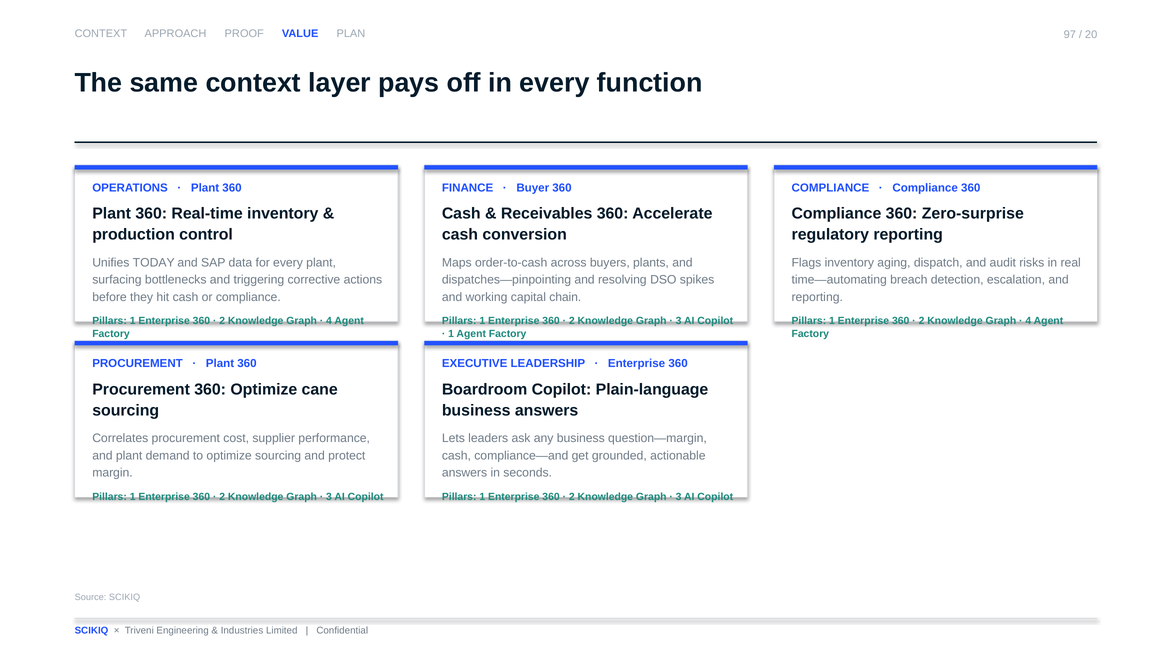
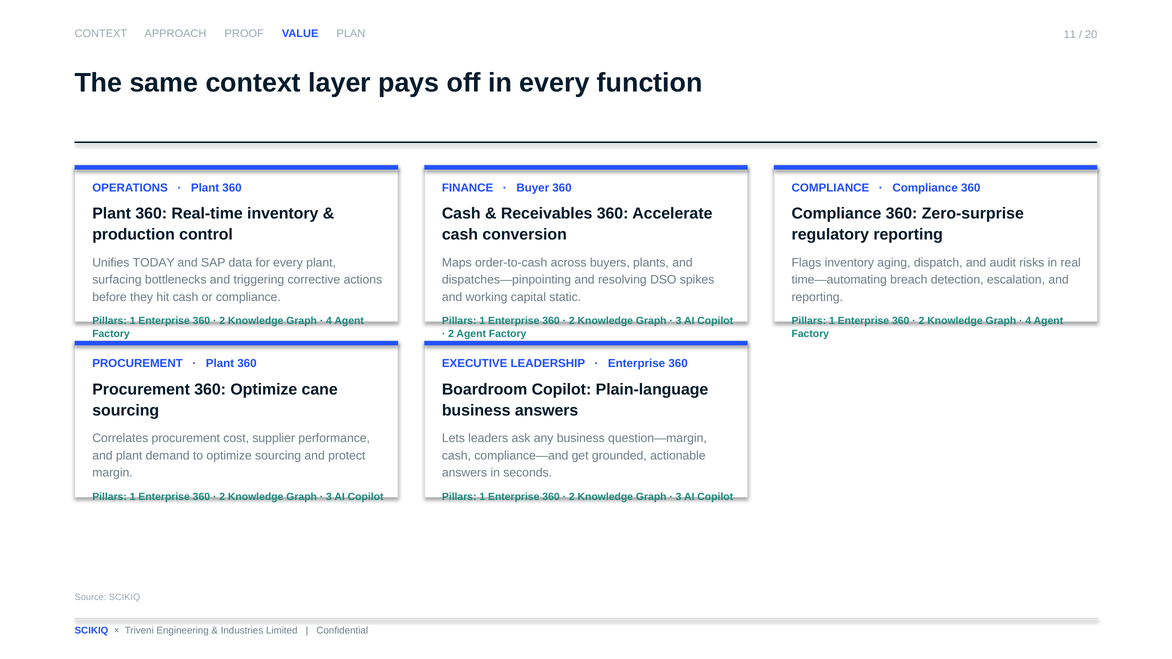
97: 97 -> 11 (1070, 34)
chain: chain -> static (565, 297)
1: 1 -> 2 (451, 334)
